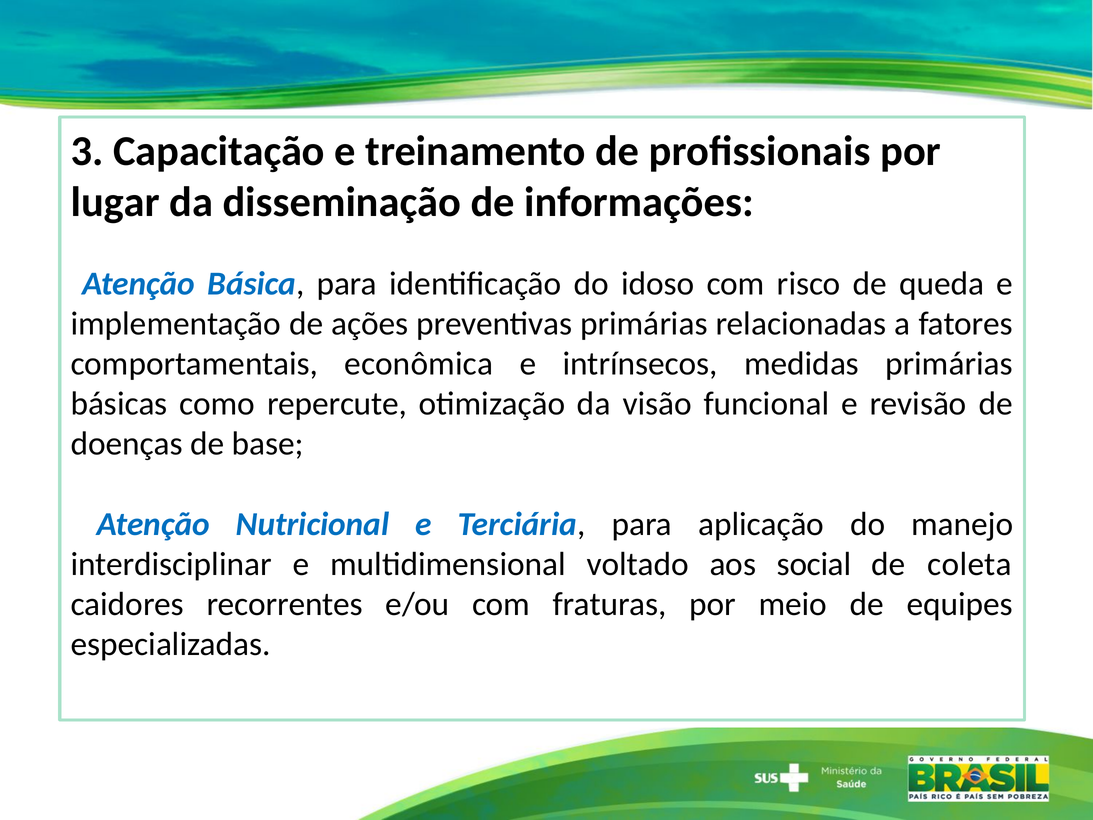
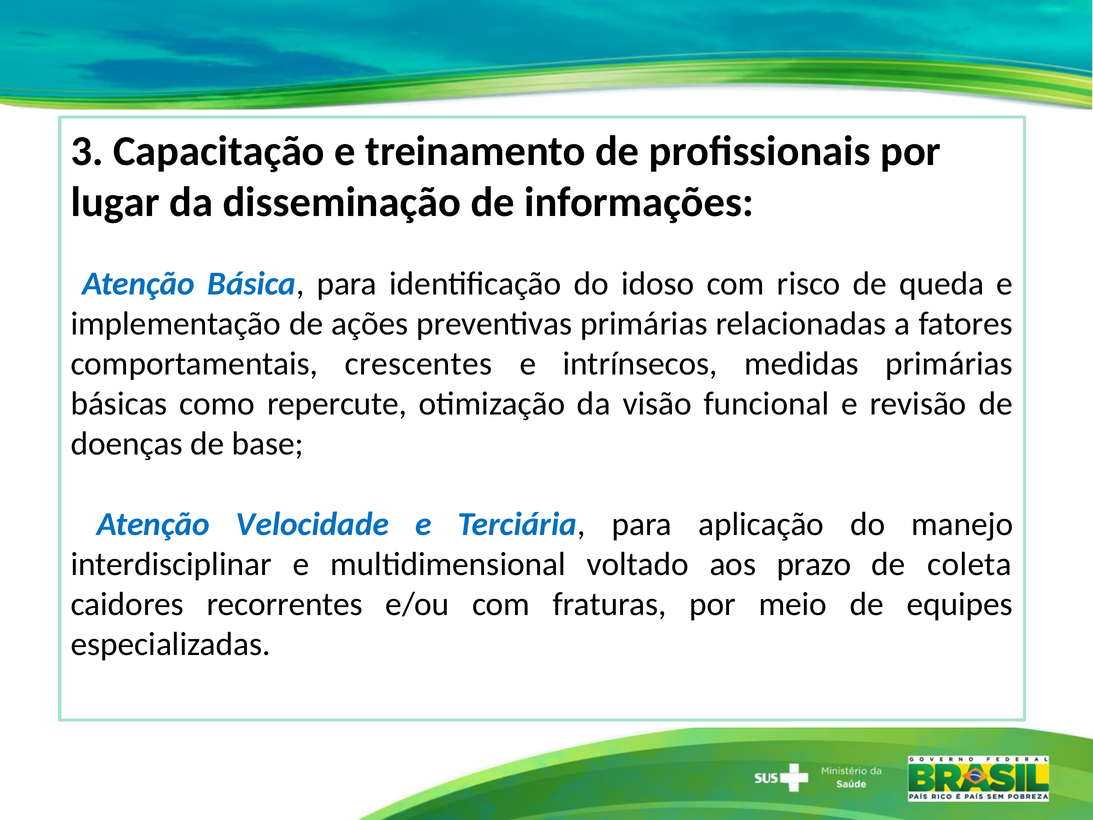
econômica: econômica -> crescentes (419, 364)
Nutricional: Nutricional -> Velocidade (312, 524)
social: social -> prazo (814, 564)
